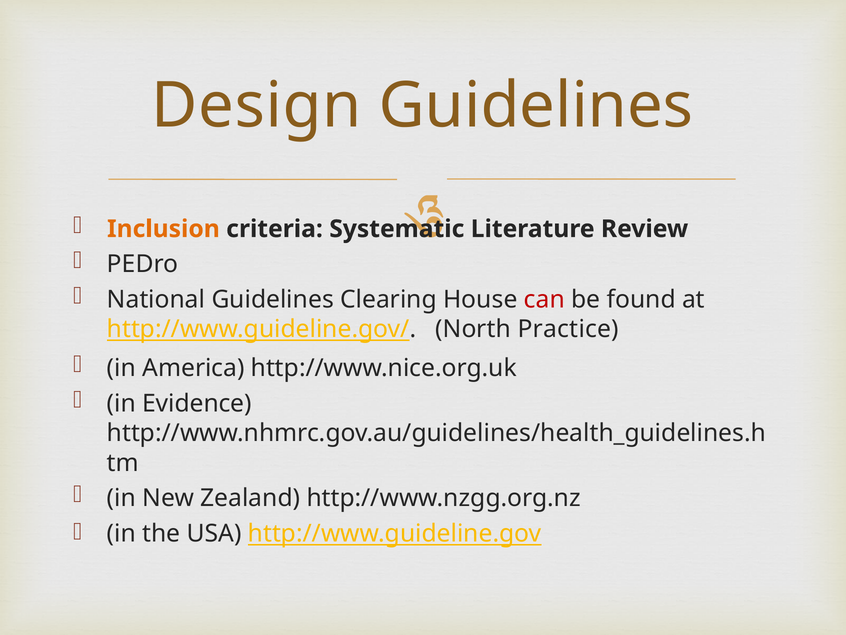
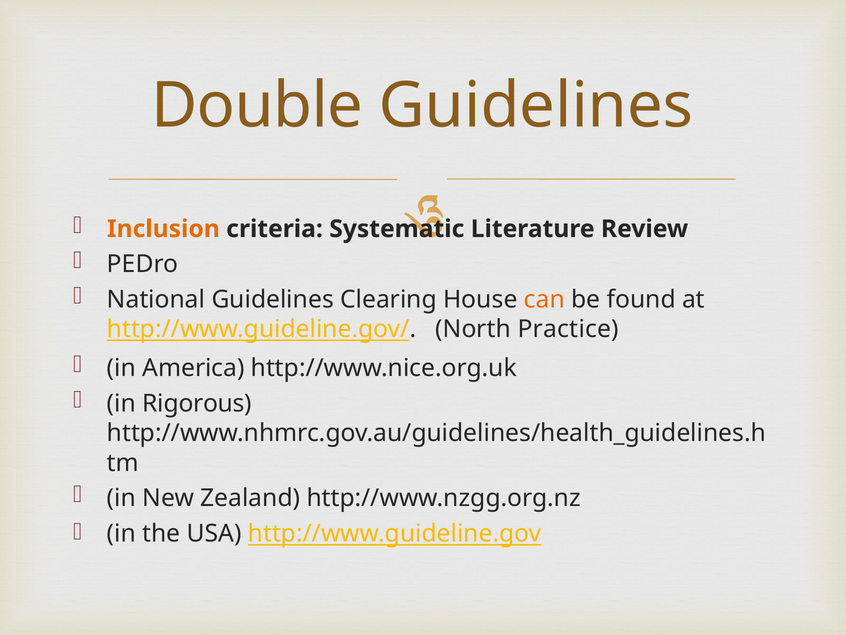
Design: Design -> Double (257, 106)
can colour: red -> orange (544, 299)
Evidence: Evidence -> Rigorous (197, 403)
